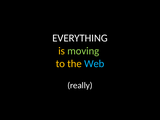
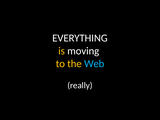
moving colour: light green -> white (83, 51)
